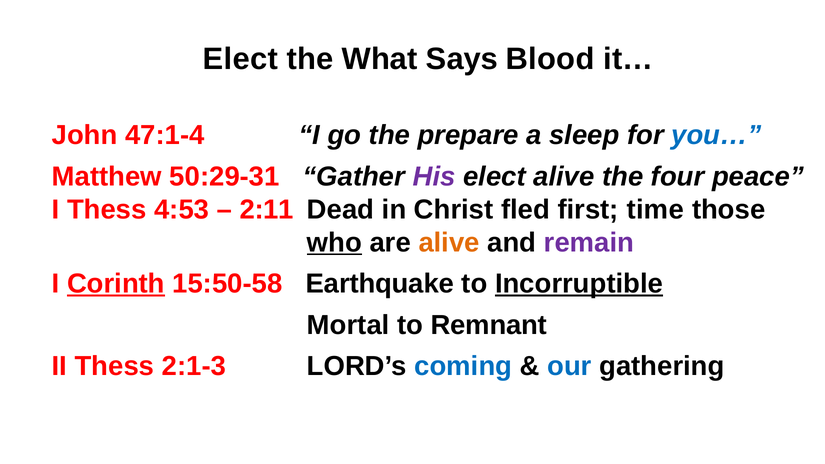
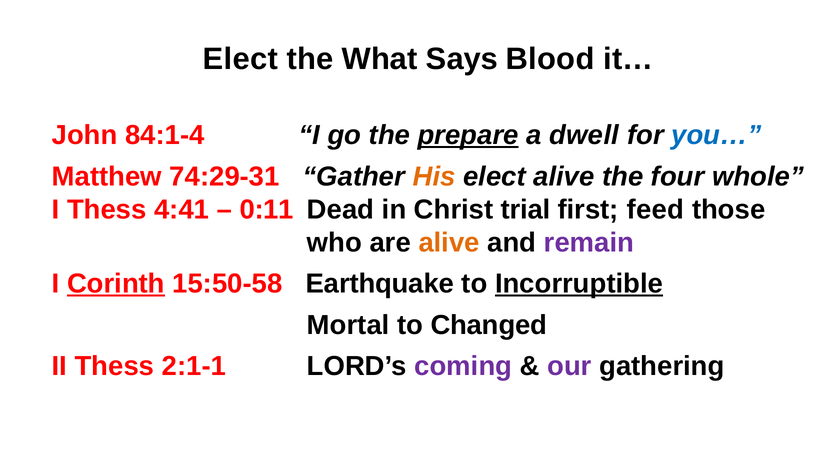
47:1-4: 47:1-4 -> 84:1-4 (165, 135)
prepare underline: none -> present (468, 135)
sleep: sleep -> dwell (584, 135)
50:29-31: 50:29-31 -> 74:29-31 (225, 176)
His colour: purple -> orange (434, 176)
peace: peace -> whole (758, 176)
4:53: 4:53 -> 4:41 (182, 210)
2:11: 2:11 -> 0:11 (267, 210)
fled: fled -> trial (526, 210)
time: time -> feed (655, 210)
who underline: present -> none (334, 243)
Remnant: Remnant -> Changed (489, 325)
2:1-3: 2:1-3 -> 2:1-1 (194, 366)
coming colour: blue -> purple (463, 366)
our colour: blue -> purple (569, 366)
